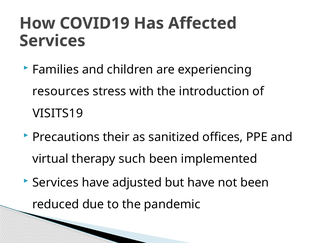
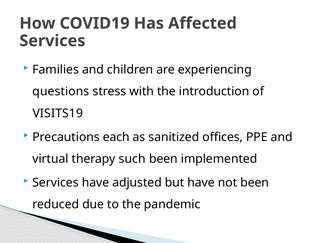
resources: resources -> questions (61, 91)
their: their -> each (116, 137)
